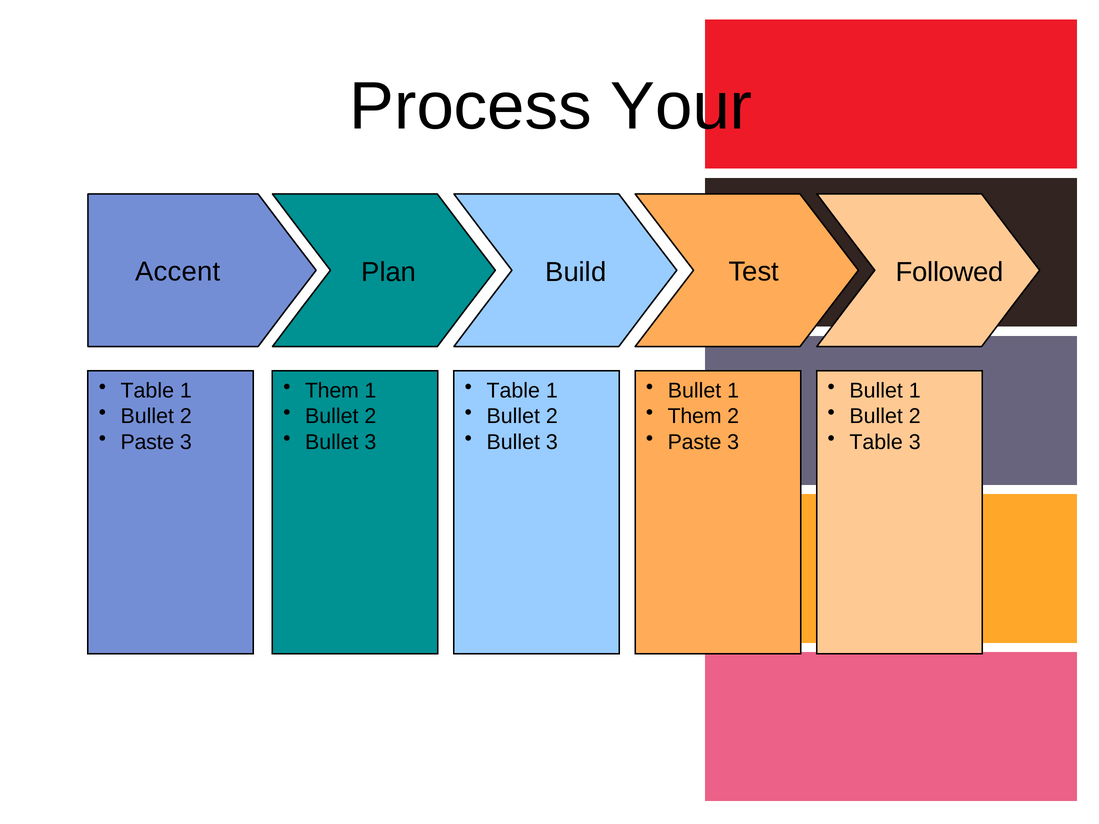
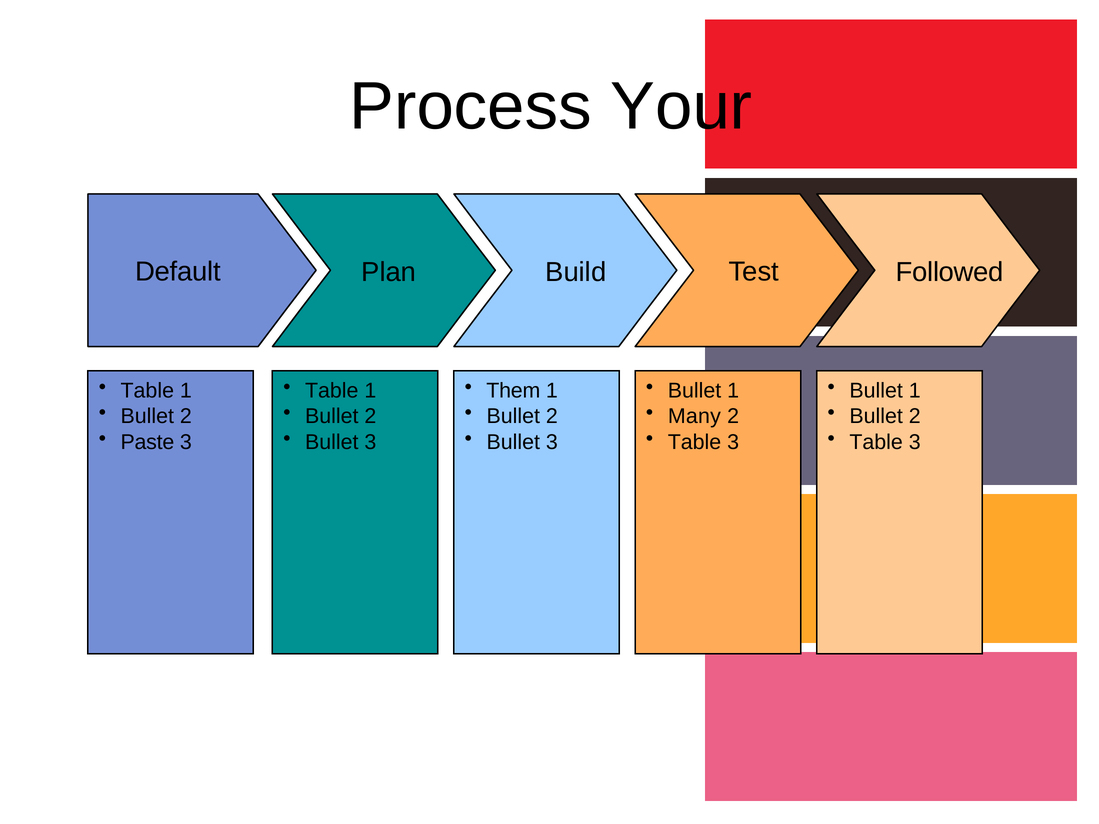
Accent: Accent -> Default (178, 272)
Them: Them -> Table (332, 391)
Table: Table -> Them (513, 391)
Them: Them -> Many (694, 416)
Paste: Paste -> Table (694, 442)
